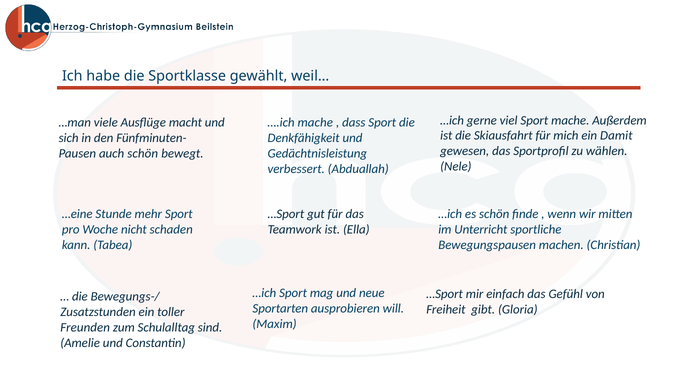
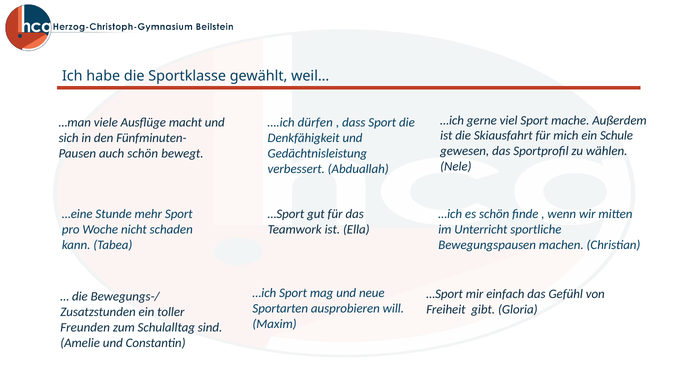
….ich mache: mache -> dürfen (315, 123)
Damit: Damit -> Schule (616, 136)
